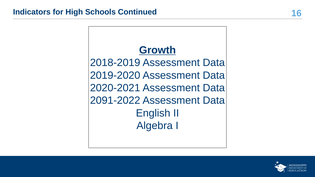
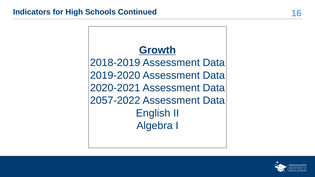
2091-2022: 2091-2022 -> 2057-2022 (115, 101)
